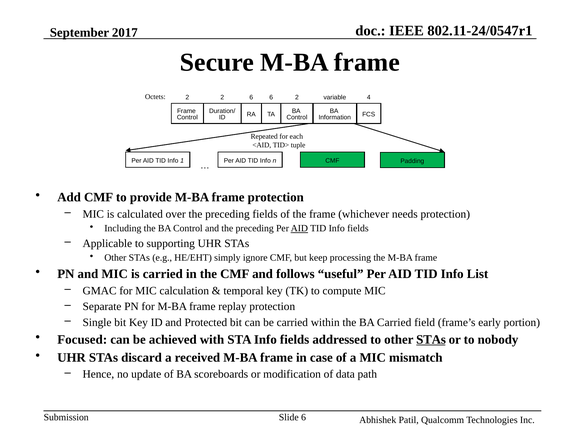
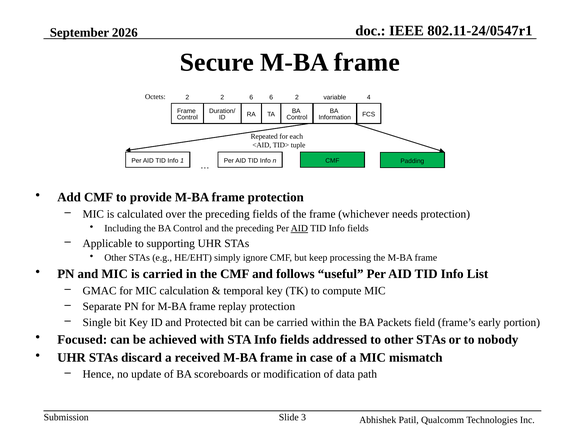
2017: 2017 -> 2026 (125, 33)
BA Carried: Carried -> Packets (394, 322)
STAs underline: present -> none (431, 340)
Slide 6: 6 -> 3 (304, 417)
